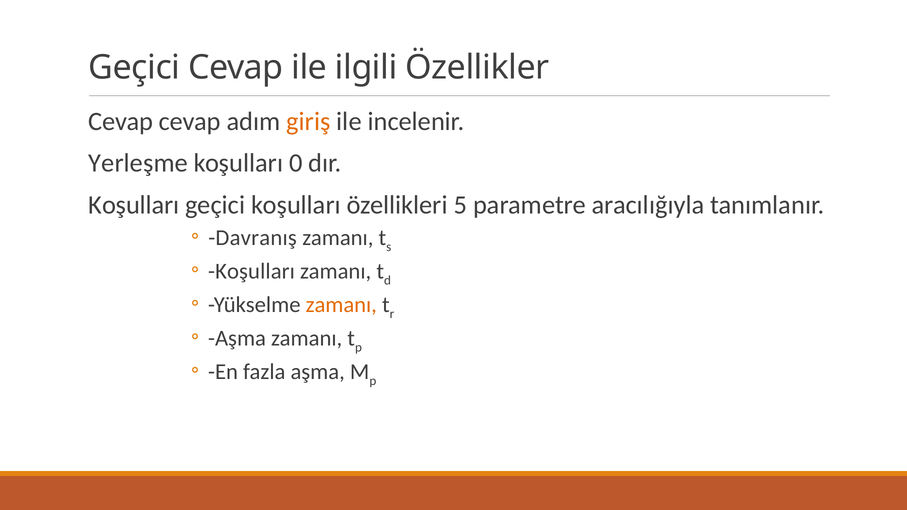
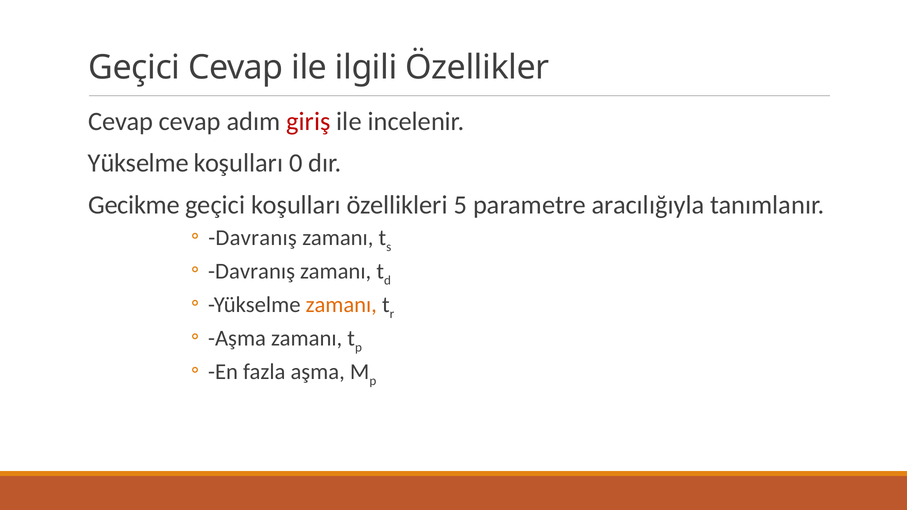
giriş colour: orange -> red (308, 121)
Yerleşme: Yerleşme -> Yükselme (138, 163)
Koşulları: Koşulları -> Gecikme (134, 205)
Koşulları: Koşulları -> Davranış (252, 272)
